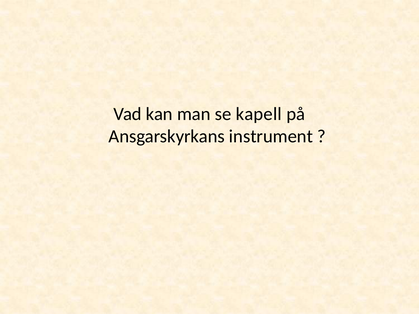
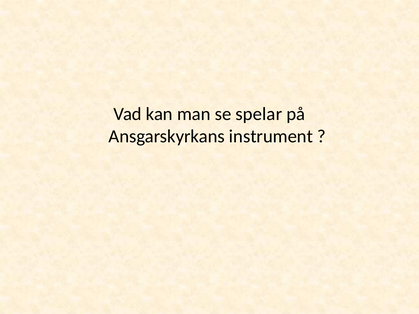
kapell: kapell -> spelar (259, 114)
